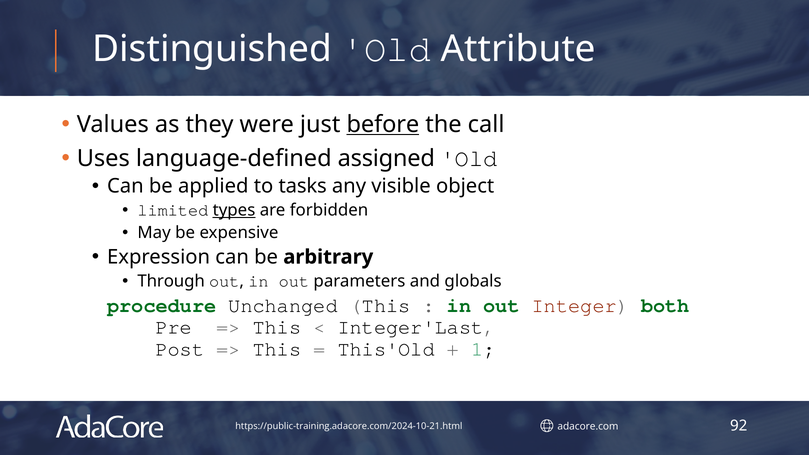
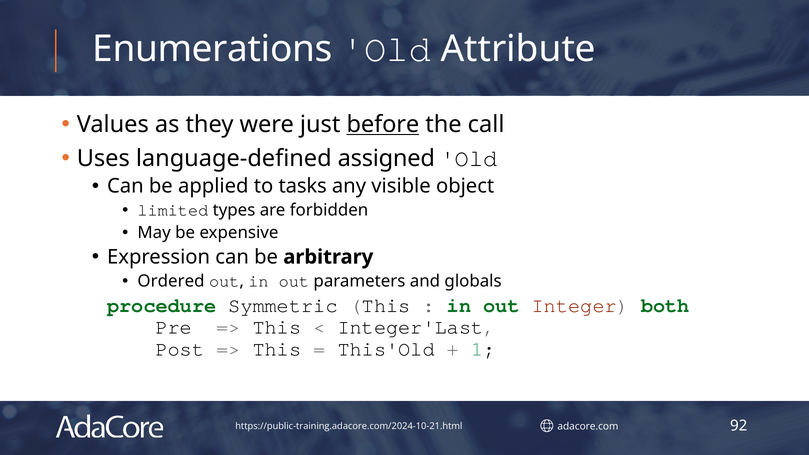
Distinguished: Distinguished -> Enumerations (212, 49)
types underline: present -> none (234, 210)
Through: Through -> Ordered (171, 281)
Unchanged: Unchanged -> Symmetric (283, 305)
